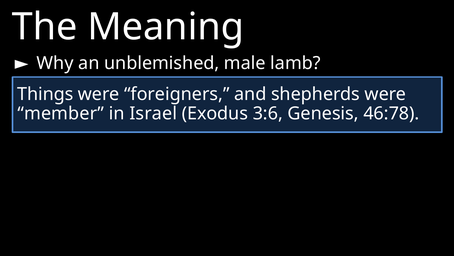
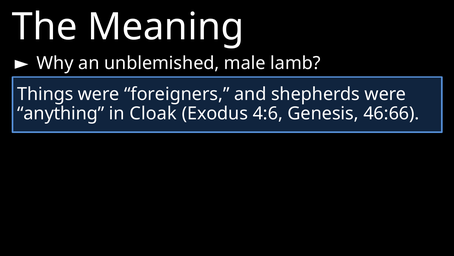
member: member -> anything (61, 113)
Israel: Israel -> Cloak (153, 113)
3:6: 3:6 -> 4:6 (268, 113)
46:78: 46:78 -> 46:66 (391, 113)
